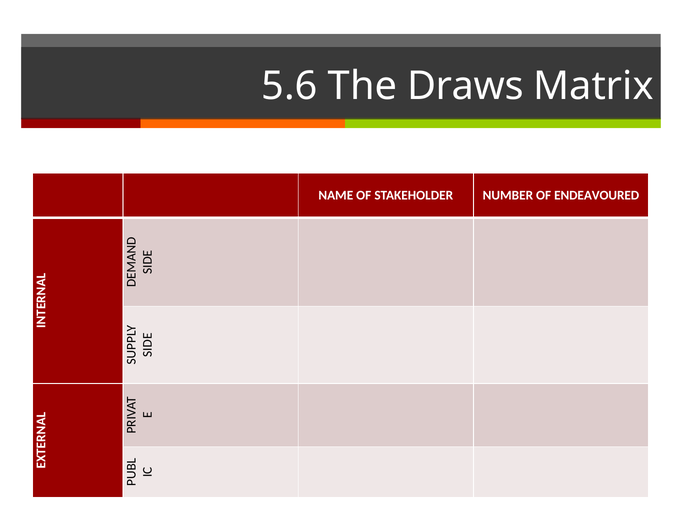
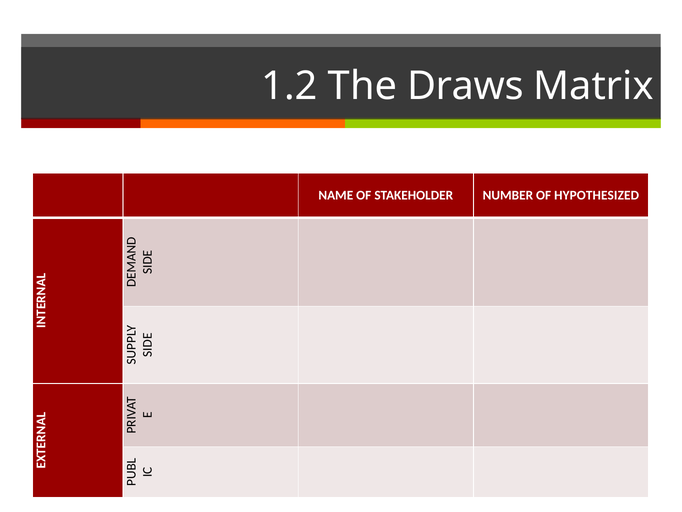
5.6: 5.6 -> 1.2 (290, 86)
ENDEAVOURED: ENDEAVOURED -> HYPOTHESIZED (597, 195)
